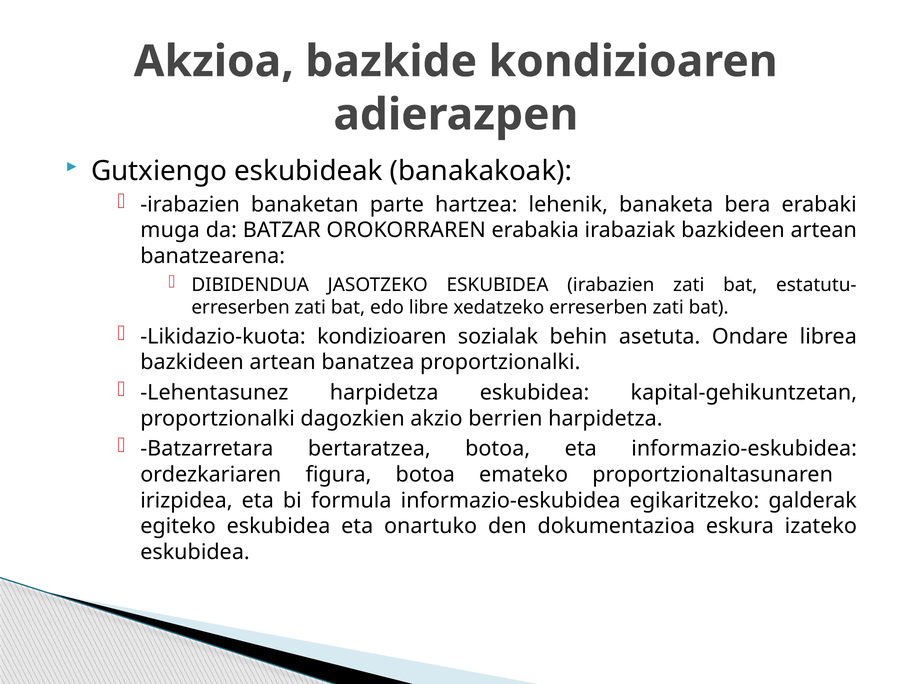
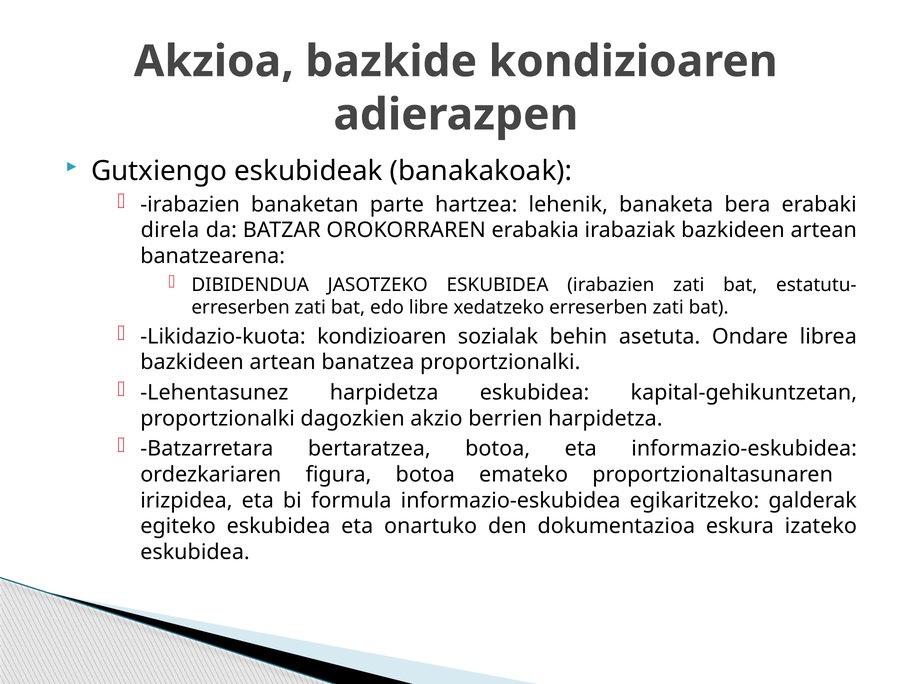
muga: muga -> direla (170, 230)
